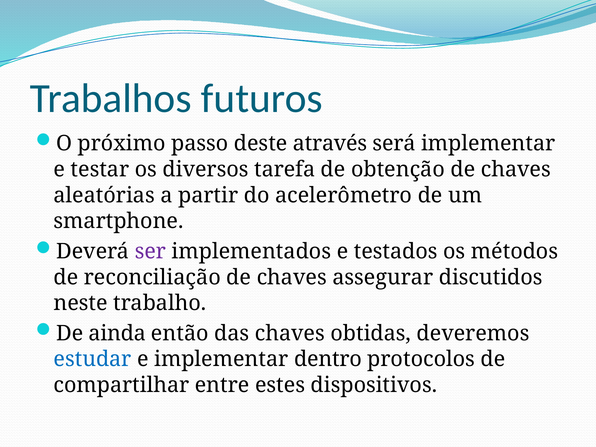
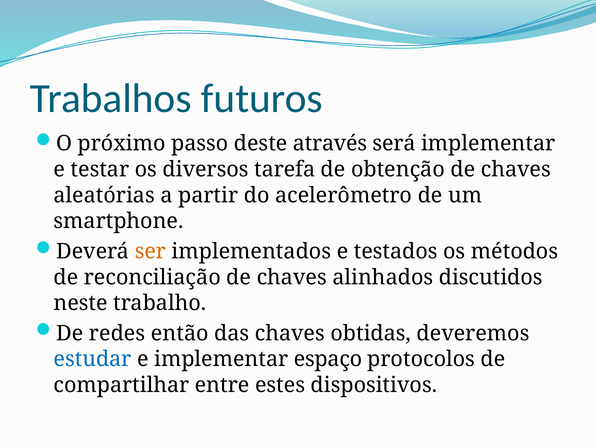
ser colour: purple -> orange (150, 251)
assegurar: assegurar -> alinhados (383, 277)
ainda: ainda -> redes (117, 333)
dentro: dentro -> espaço (328, 359)
